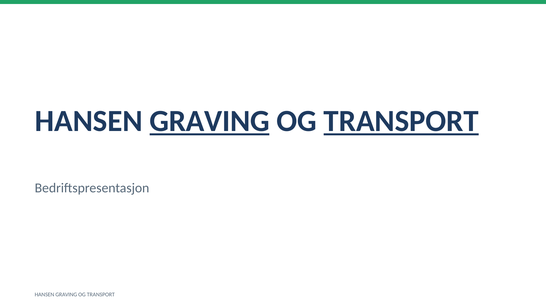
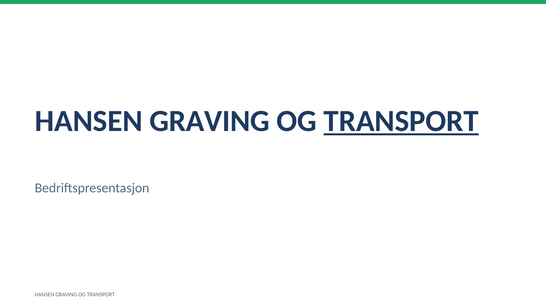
GRAVING underline: present -> none (210, 121)
